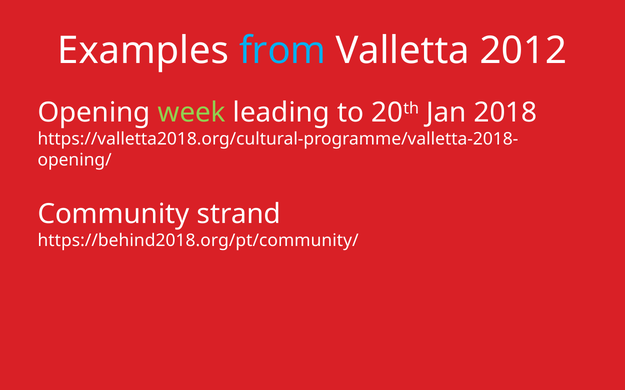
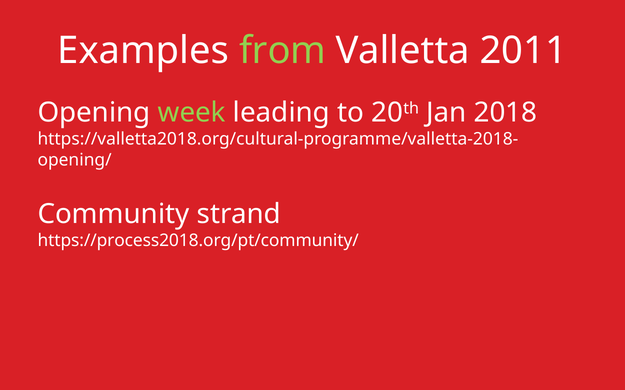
from colour: light blue -> light green (283, 51)
2012: 2012 -> 2011 (523, 51)
https://behind2018.org/pt/community/: https://behind2018.org/pt/community/ -> https://process2018.org/pt/community/ (198, 241)
